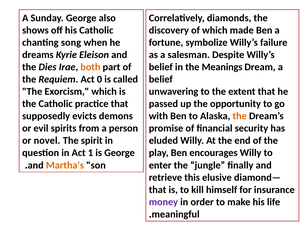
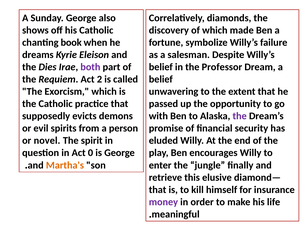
song: song -> book (71, 42)
both colour: orange -> purple (90, 67)
Meanings: Meanings -> Professor (222, 67)
0: 0 -> 2 (99, 79)
the colour: orange -> purple (240, 116)
1: 1 -> 0 (91, 153)
